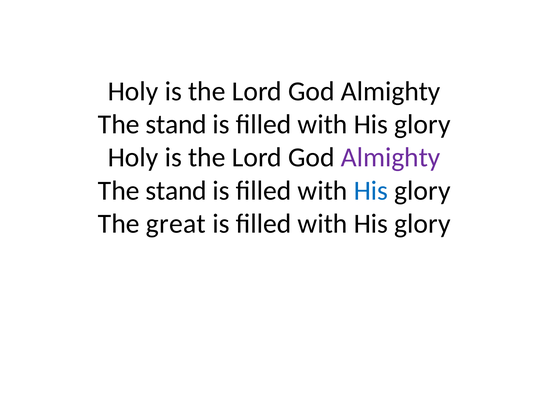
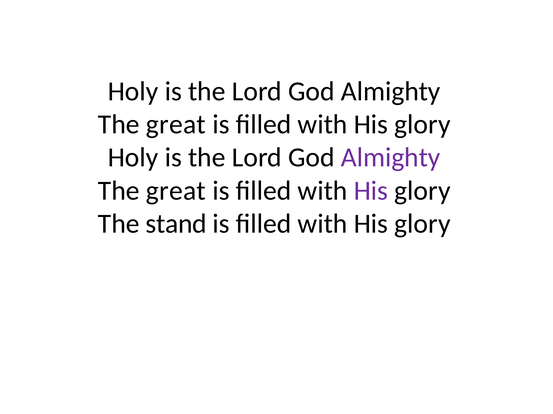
stand: stand -> great (176, 125)
stand: stand -> great (176, 191)
His colour: blue -> purple (371, 191)
great: great -> stand (176, 224)
